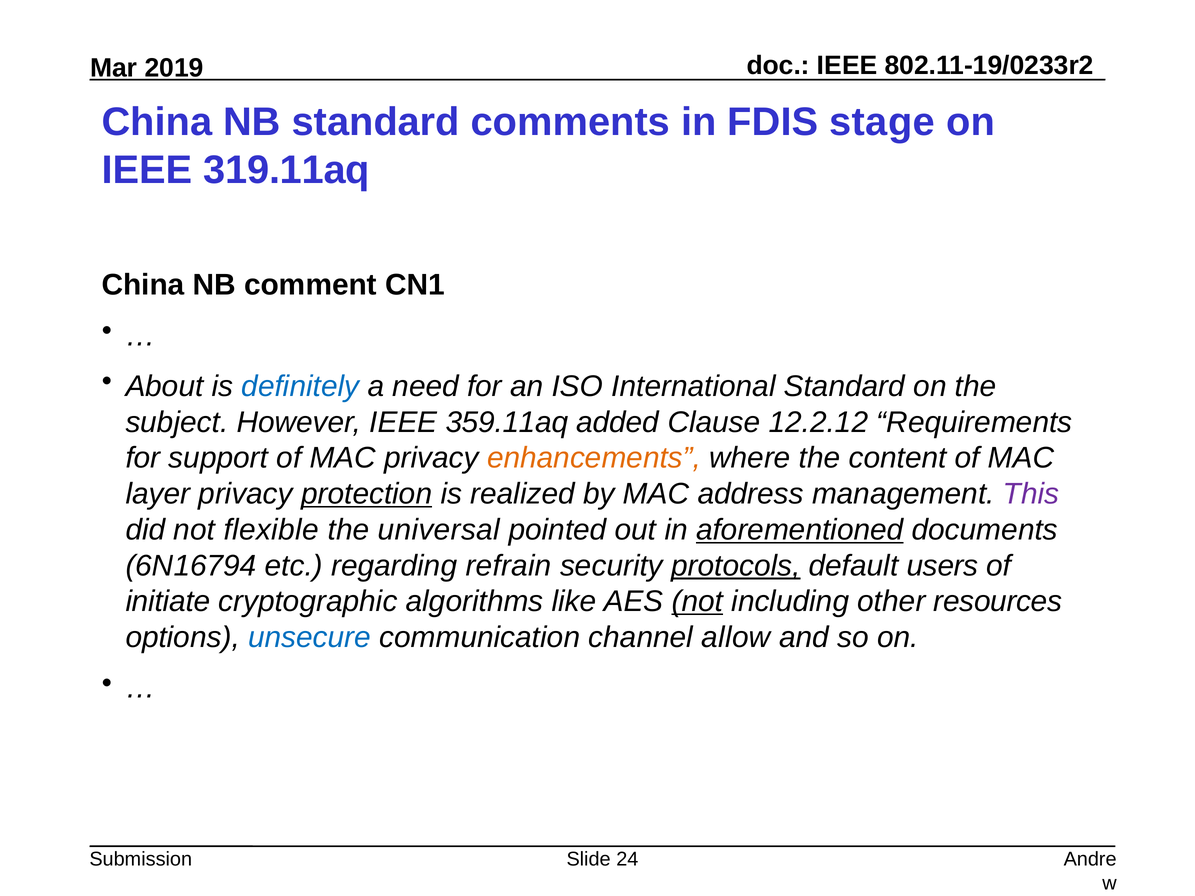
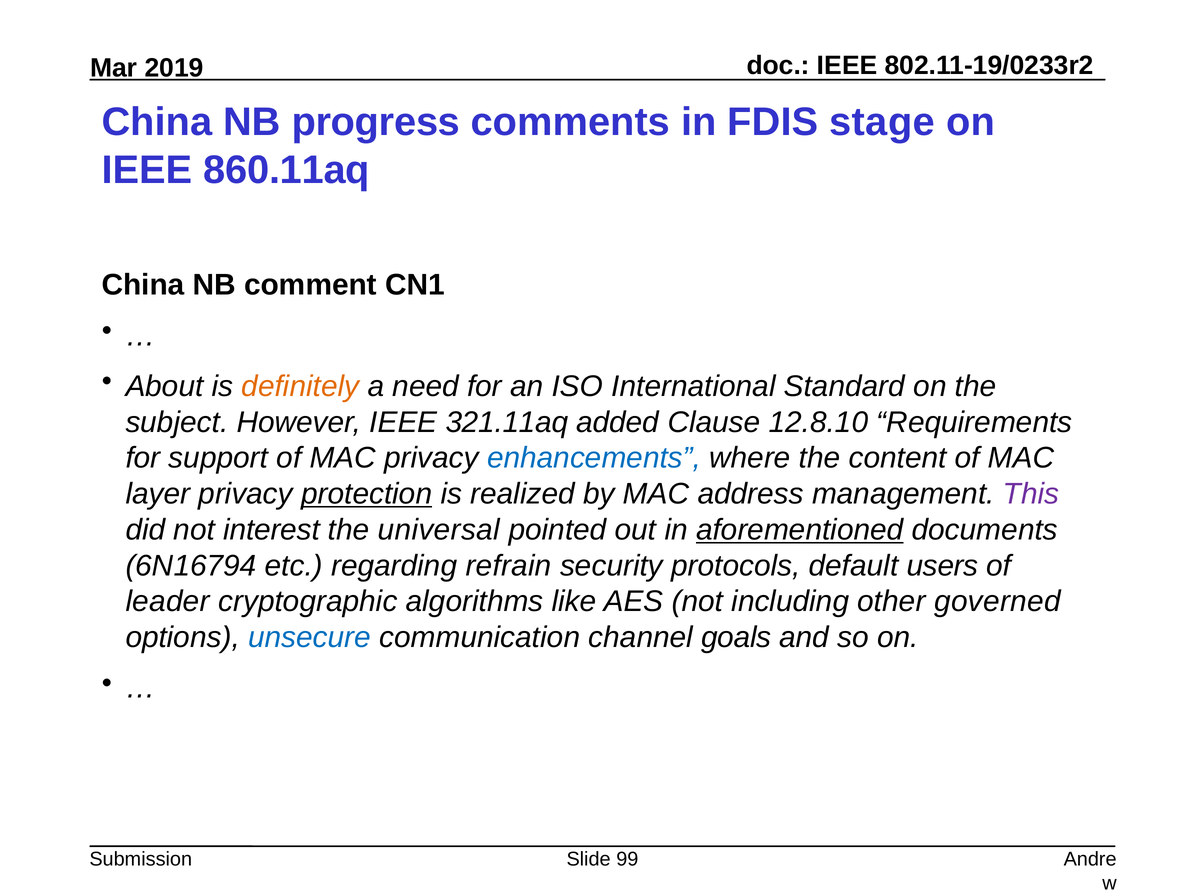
NB standard: standard -> progress (376, 122)
319.11aq: 319.11aq -> 860.11aq (287, 170)
definitely colour: blue -> orange (300, 387)
359.11aq: 359.11aq -> 321.11aq (507, 422)
12.2.12: 12.2.12 -> 12.8.10 (818, 422)
enhancements colour: orange -> blue (594, 458)
flexible: flexible -> interest (272, 530)
protocols underline: present -> none (736, 566)
initiate: initiate -> leader (168, 602)
not underline: present -> none (697, 602)
resources: resources -> governed (997, 602)
allow: allow -> goals (736, 638)
24: 24 -> 99 (627, 860)
